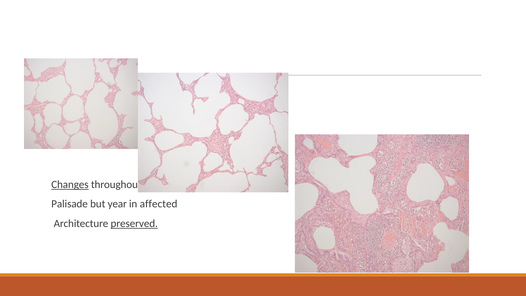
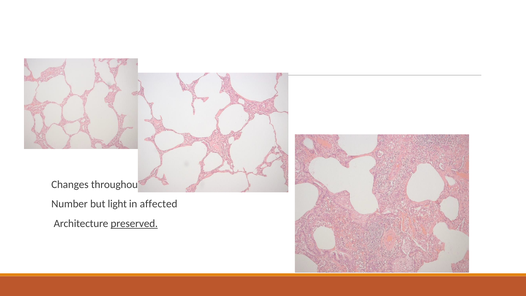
Changes underline: present -> none (70, 184)
Palisade: Palisade -> Number (70, 204)
year: year -> light (117, 204)
